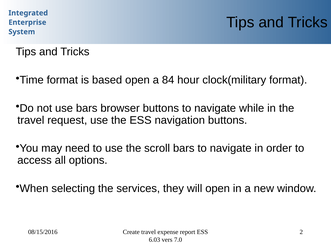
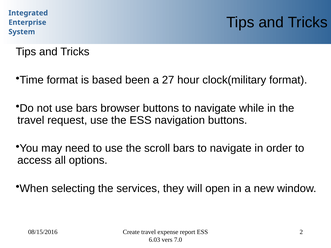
based open: open -> been (137, 80)
84: 84 -> 27 (168, 80)
